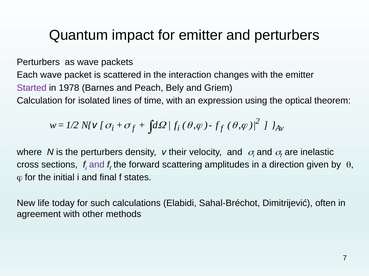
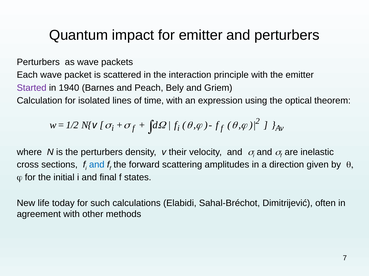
changes: changes -> principle (231, 75)
1978: 1978 -> 1940 (69, 88)
and colour: purple -> blue (97, 165)
